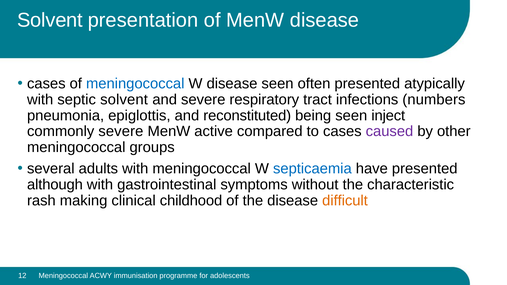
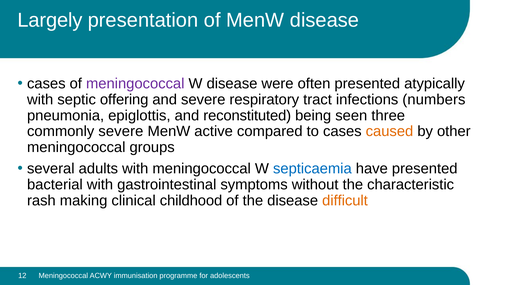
Solvent: Solvent -> Largely (50, 20)
meningococcal colour: blue -> purple (135, 84)
disease seen: seen -> were (278, 84)
septic solvent: solvent -> offering (124, 100)
inject: inject -> three (388, 116)
caused colour: purple -> orange (389, 132)
although: although -> bacterial (55, 185)
